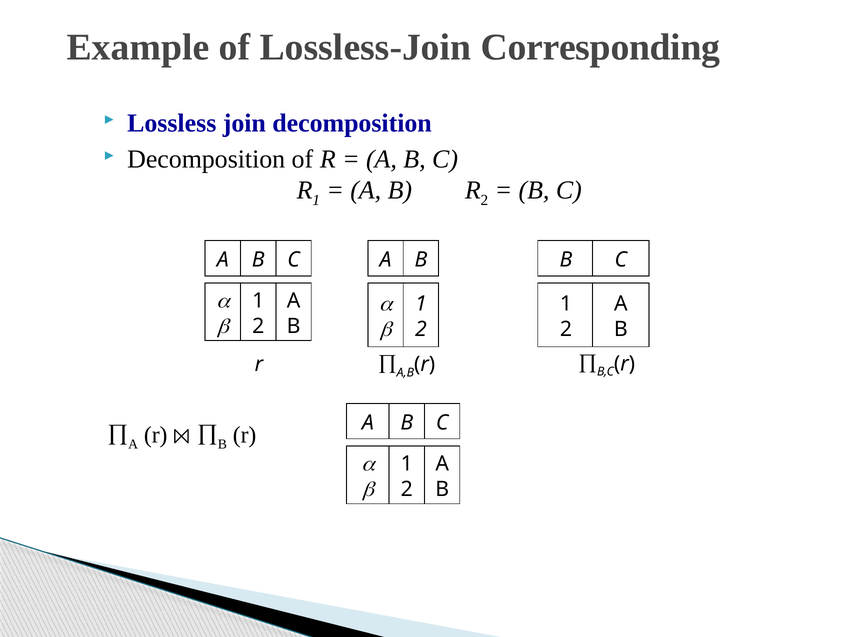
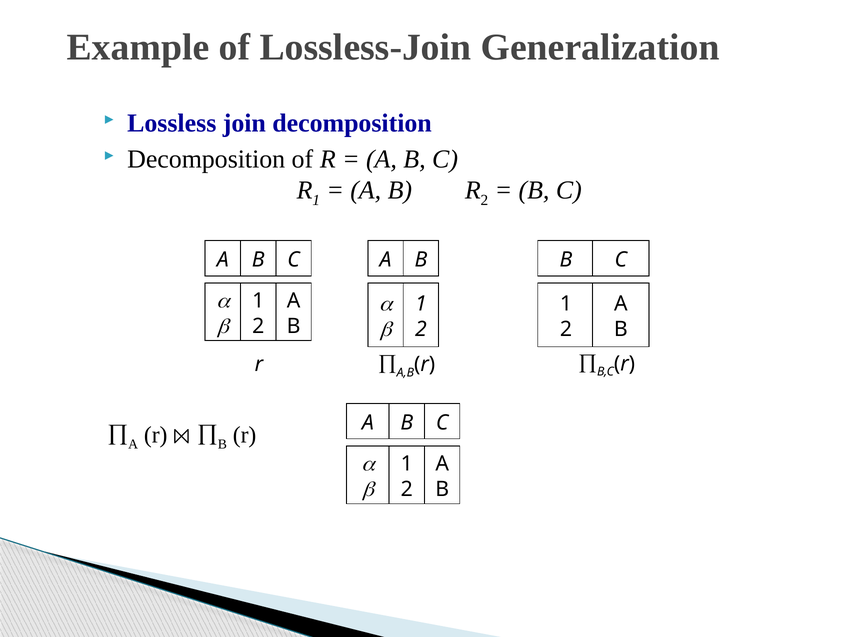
Corresponding: Corresponding -> Generalization (600, 47)
